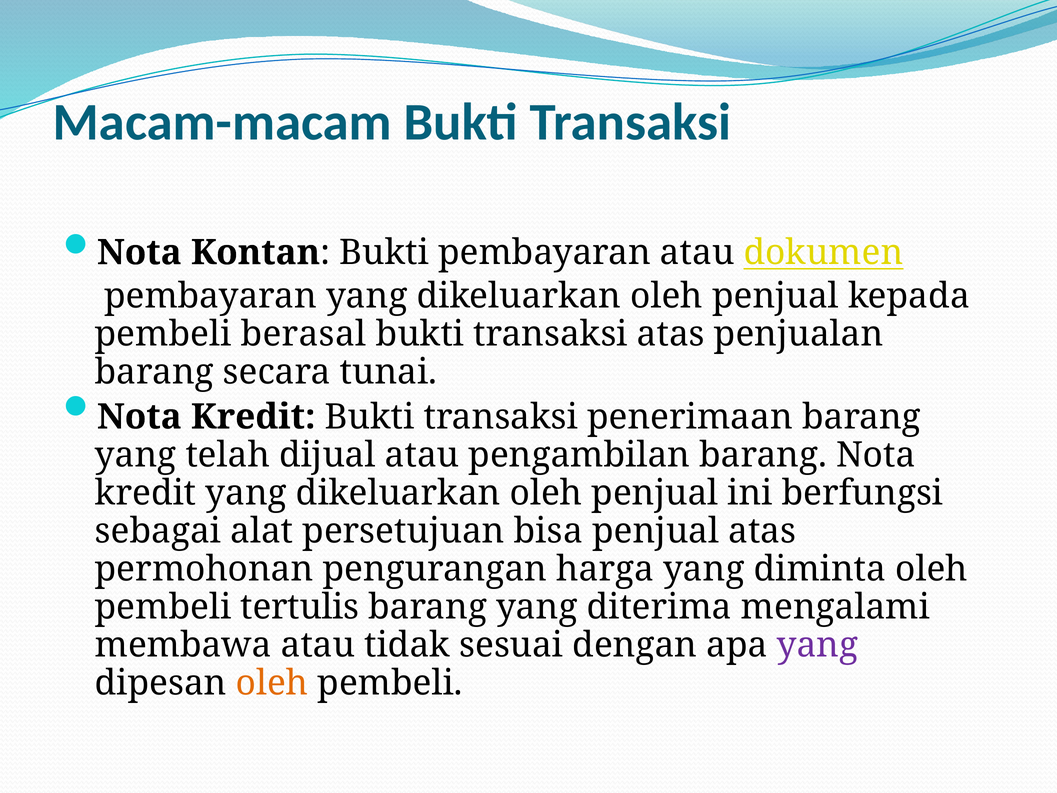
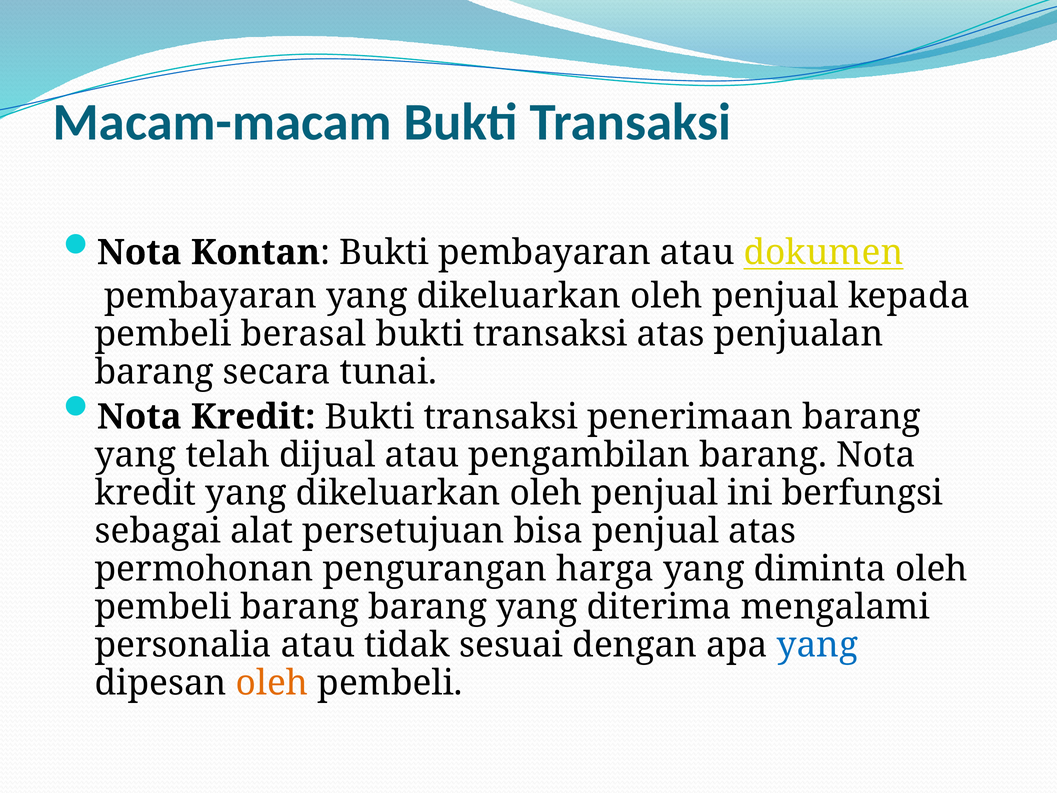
pembeli tertulis: tertulis -> barang (300, 607)
membawa: membawa -> personalia (183, 645)
yang colour: purple -> blue (817, 645)
